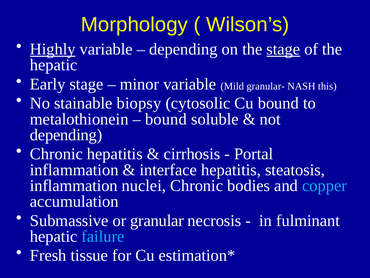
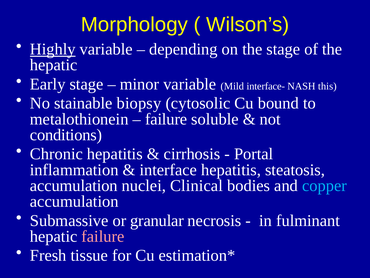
stage underline: present -> none (283, 49)
granular-: granular- -> interface- (266, 86)
bound: bound -> failure (166, 119)
depending: depending -> conditions (66, 135)
inflammation: inflammation -> accumulation (74, 185)
nuclei Chronic: Chronic -> Clinical (197, 185)
failure colour: light blue -> pink (103, 236)
